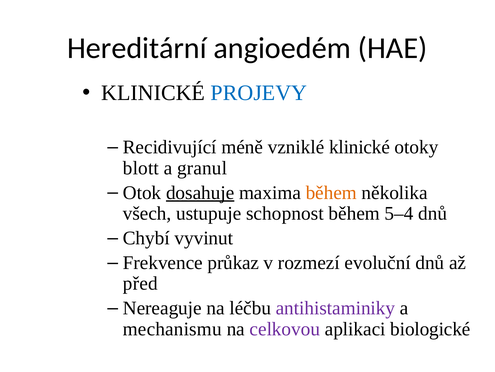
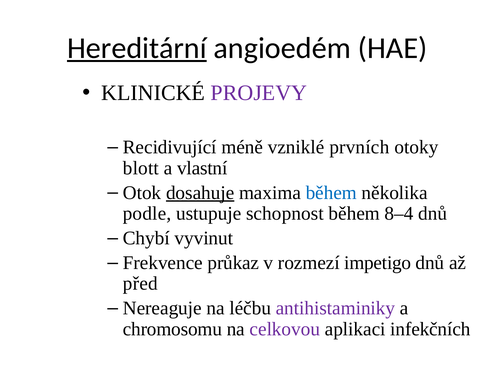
Hereditární underline: none -> present (137, 48)
PROJEVY colour: blue -> purple (259, 93)
vzniklé klinické: klinické -> prvních (359, 147)
granul: granul -> vlastní (202, 168)
během colour: orange -> blue (331, 192)
všech: všech -> podle (147, 213)
5–4: 5–4 -> 8–4 (399, 213)
evoluční: evoluční -> impetigo (378, 262)
mechanismu: mechanismu -> chromosomu (172, 328)
biologické: biologické -> infekčních (430, 328)
